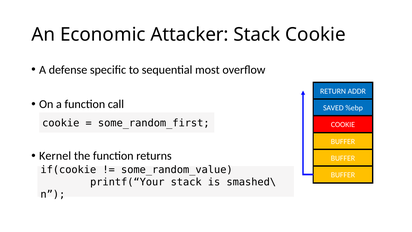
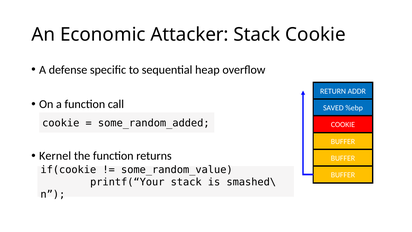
most: most -> heap (207, 70)
some_random_first: some_random_first -> some_random_added (154, 123)
